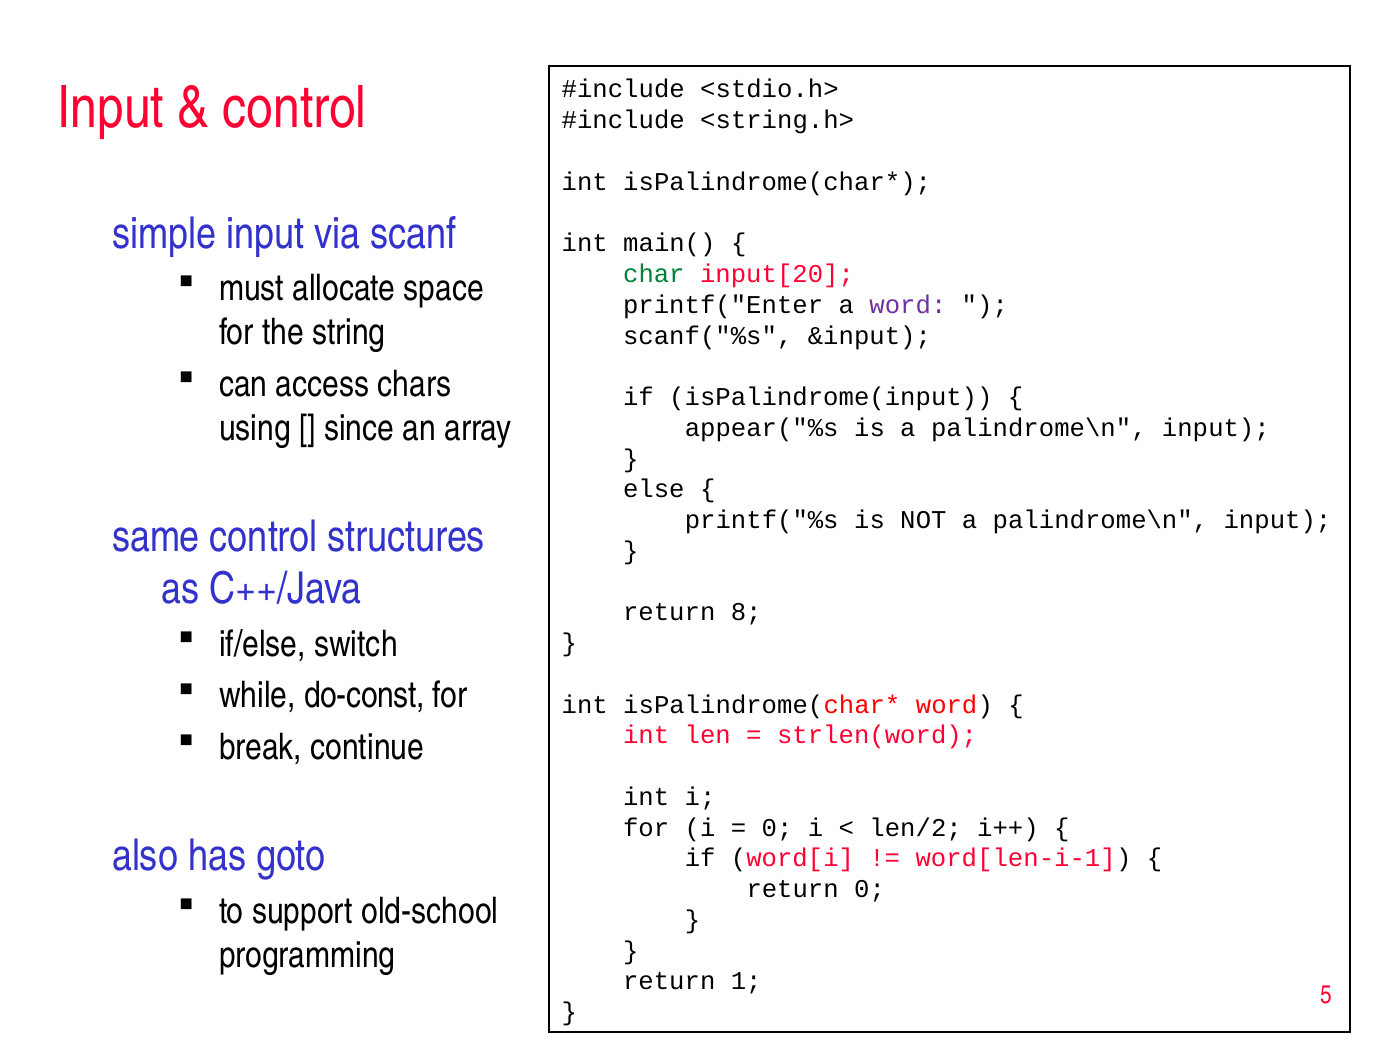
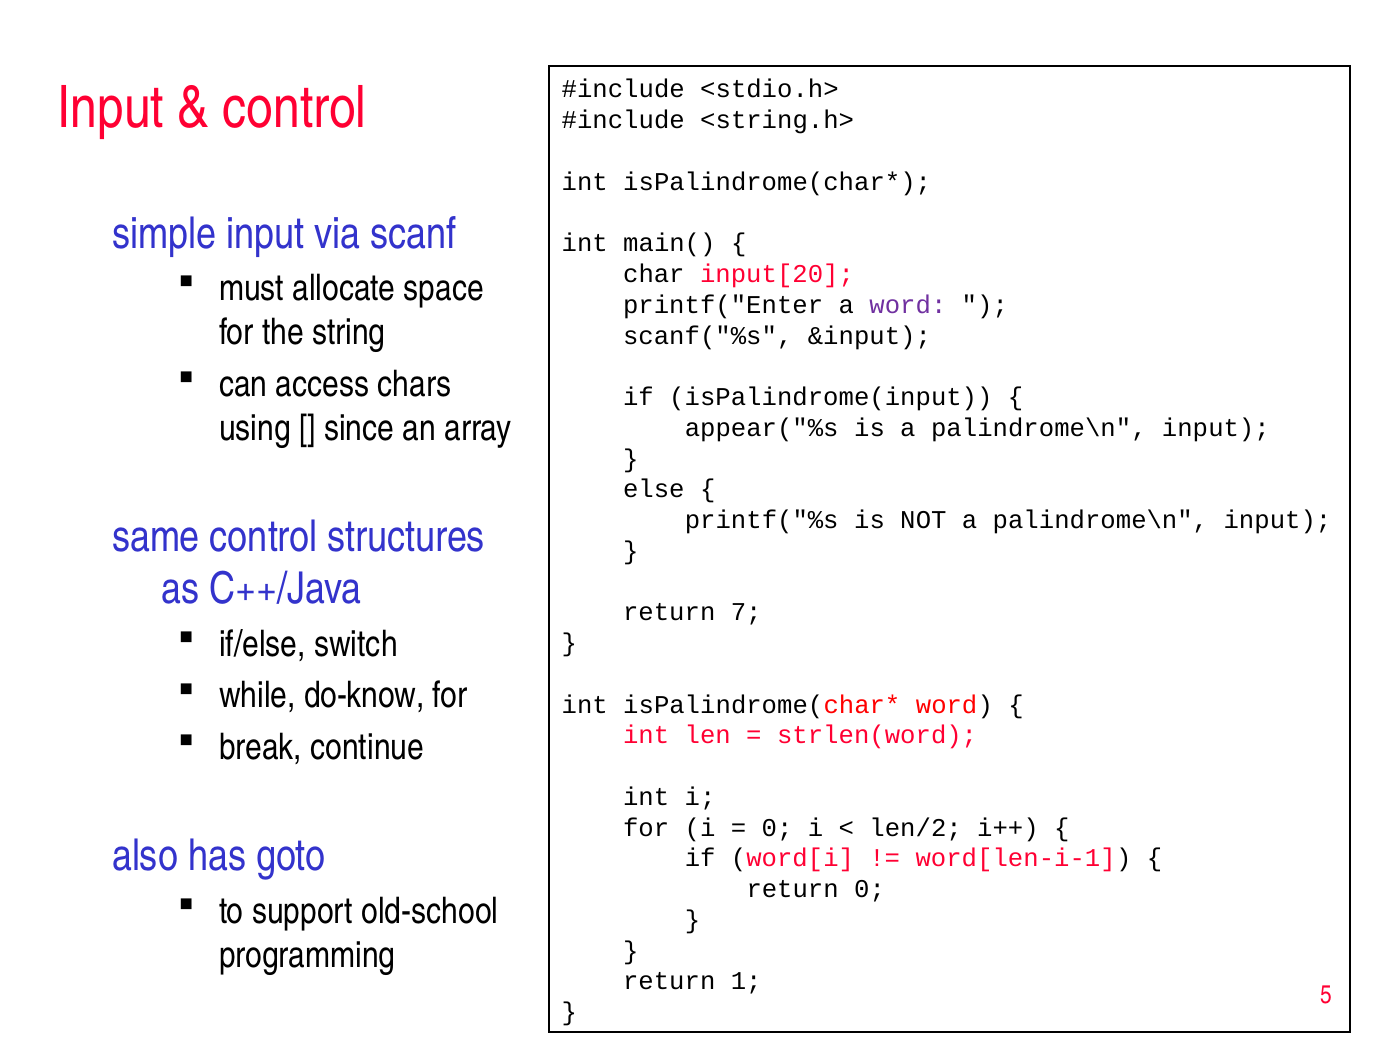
char colour: green -> black (654, 274)
8: 8 -> 7 (746, 612)
do-const: do-const -> do-know (364, 696)
